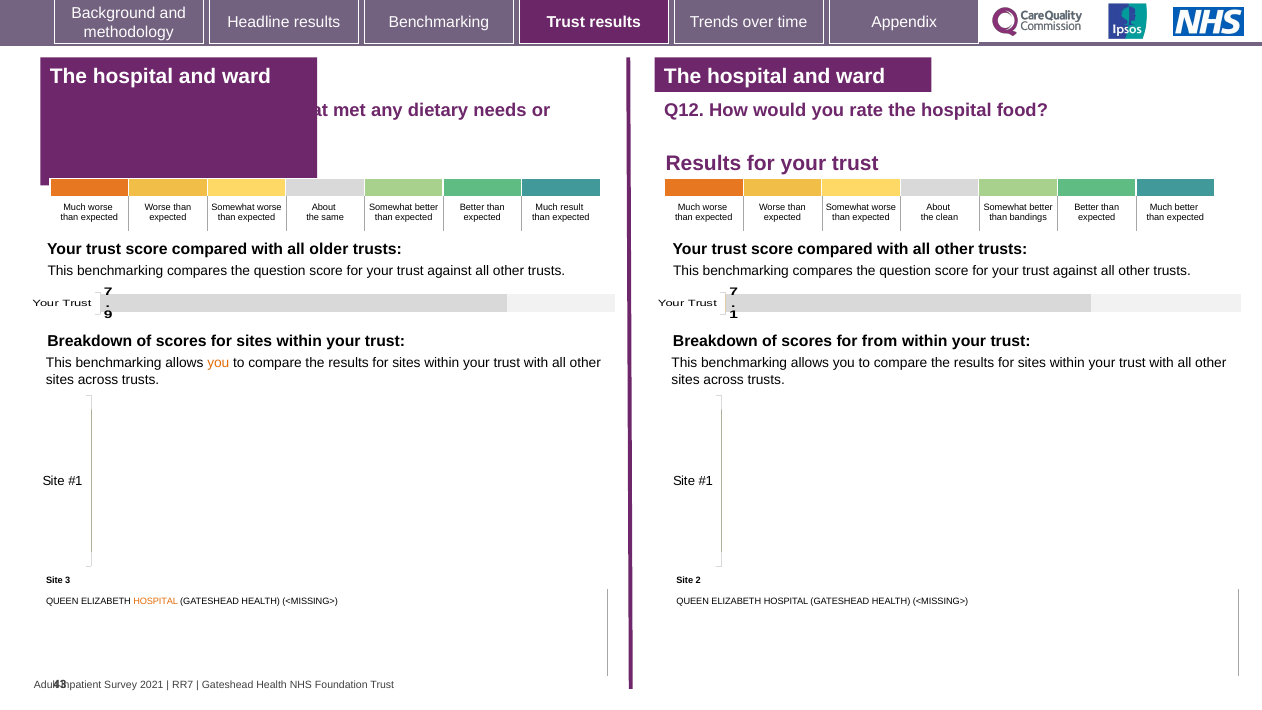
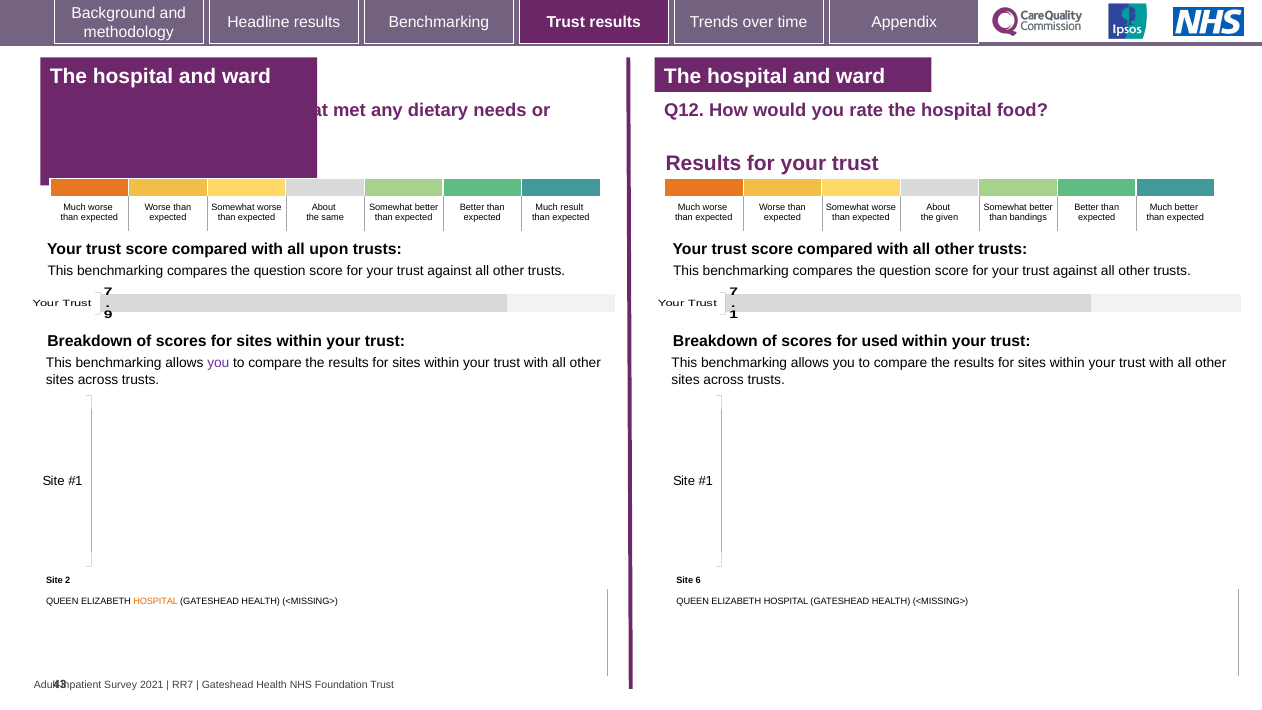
clean: clean -> given (947, 218)
older: older -> upon (329, 249)
from: from -> used (880, 341)
you colour: orange -> purple (218, 363)
3: 3 -> 2 (68, 580)
2: 2 -> 6 (698, 580)
